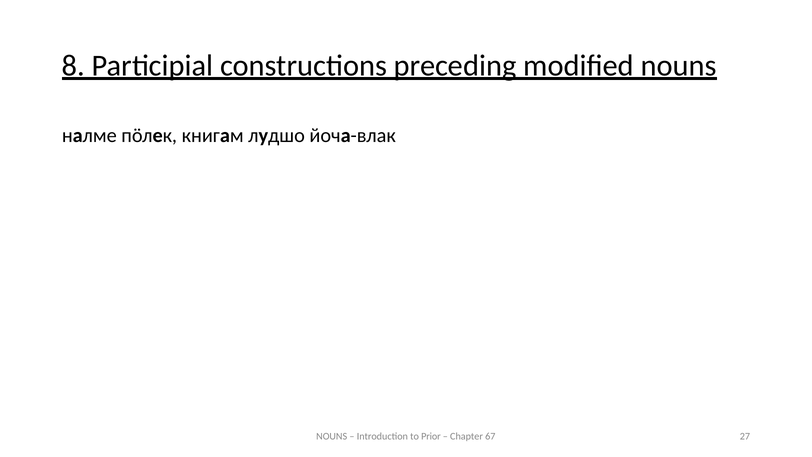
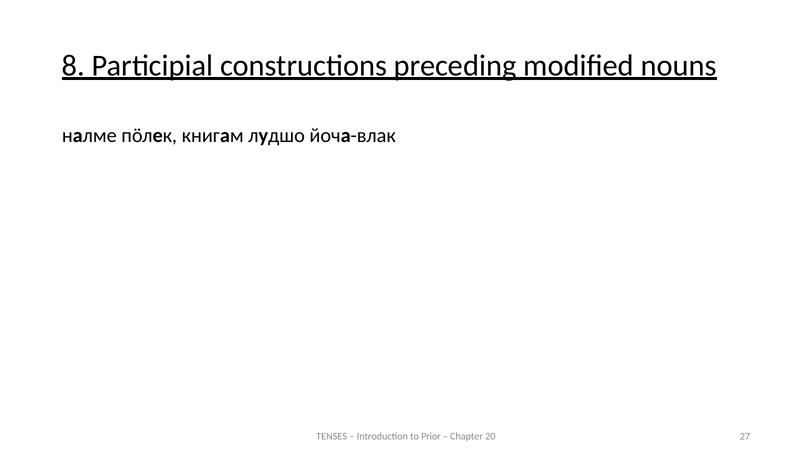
NOUNS: NOUNS -> TENSES (332, 436)
67: 67 -> 20 (490, 436)
